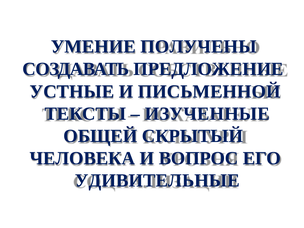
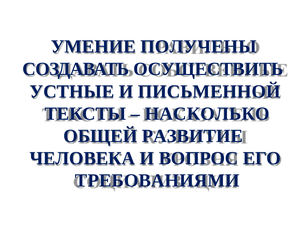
ПРЕДЛОЖЕНИЕ: ПРЕДЛОЖЕНИЕ -> ОСУЩЕСТВИТЬ (208, 69)
ИЗУЧЕННЫЕ: ИЗУЧЕННЫЕ -> НАСКОЛЬКО (207, 114)
СКРЫТЫЙ: СКРЫТЫЙ -> РАЗВИТИЕ (192, 136)
УДИВИТЕЛЬНЫЕ: УДИВИТЕЛЬНЫЕ -> ТРЕБОВАНИЯМИ (157, 181)
